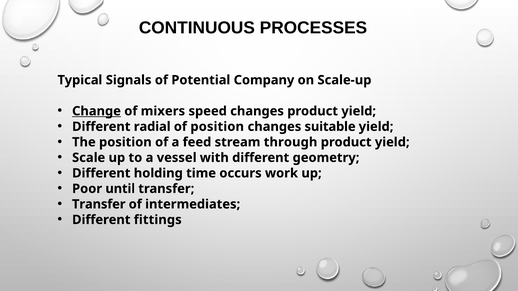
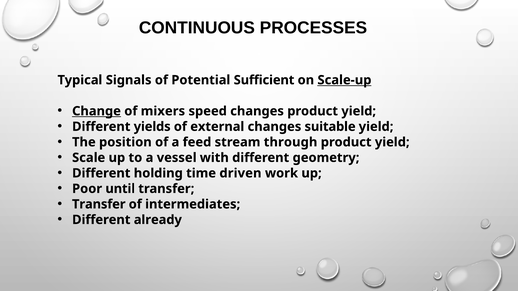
Company: Company -> Sufficient (264, 80)
Scale-up underline: none -> present (344, 80)
radial: radial -> yields (152, 127)
of position: position -> external (217, 127)
occurs: occurs -> driven (240, 173)
fittings: fittings -> already (158, 220)
